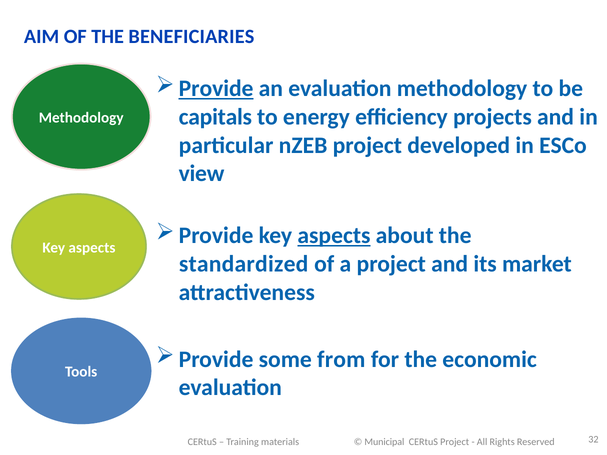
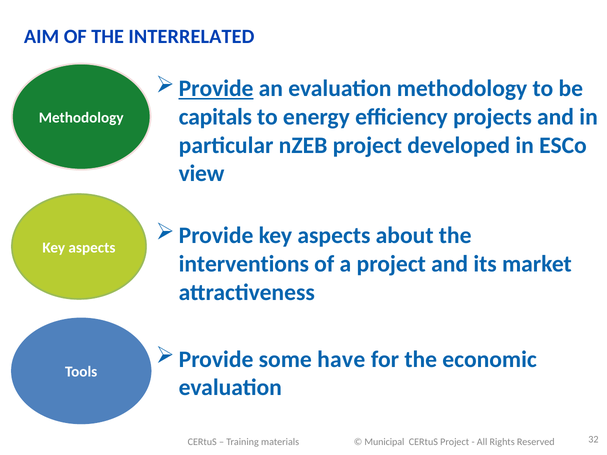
BENEFICIARIES: BENEFICIARIES -> INTERRELATED (191, 36)
aspects underline: present -> none (334, 236)
standardized: standardized -> interventions (244, 264)
from: from -> have (341, 360)
